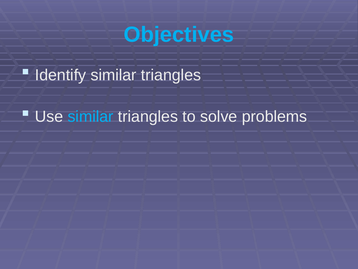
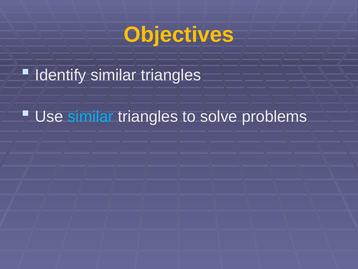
Objectives colour: light blue -> yellow (179, 35)
